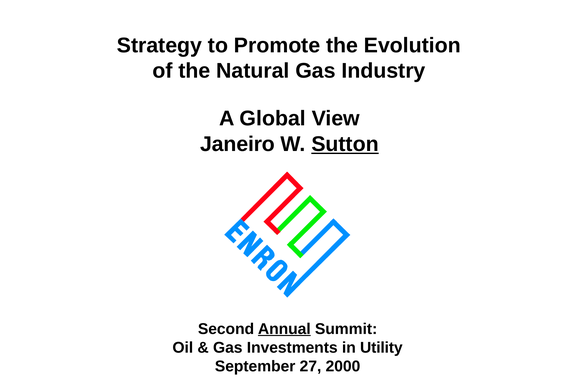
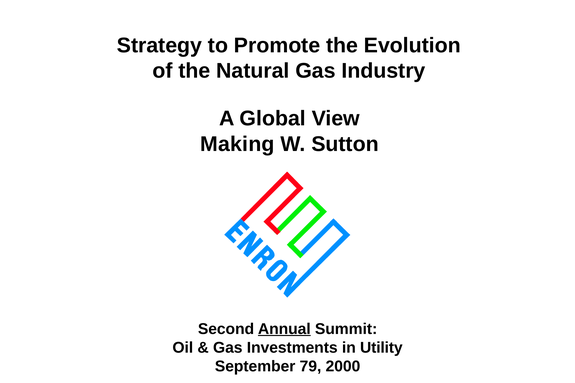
Janeiro: Janeiro -> Making (237, 144)
Sutton underline: present -> none (345, 144)
27: 27 -> 79 (310, 367)
